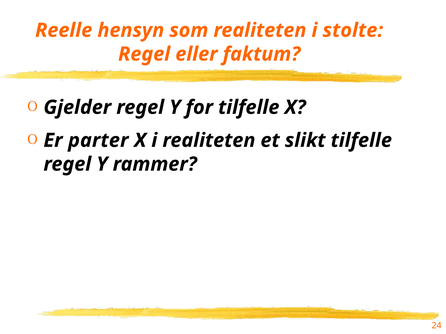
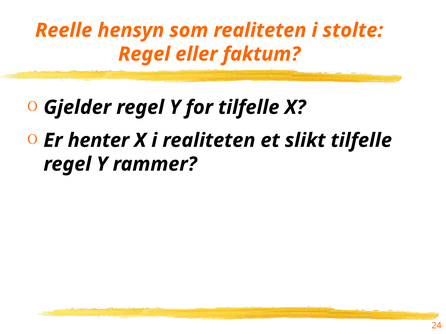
parter: parter -> henter (98, 141)
